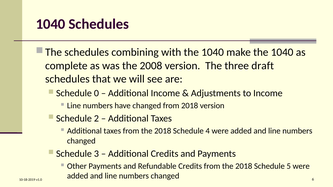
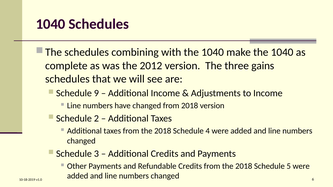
2008: 2008 -> 2012 (151, 66)
draft: draft -> gains (263, 66)
0: 0 -> 9 (96, 93)
